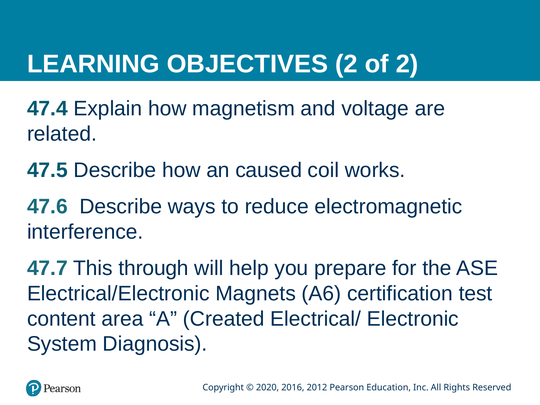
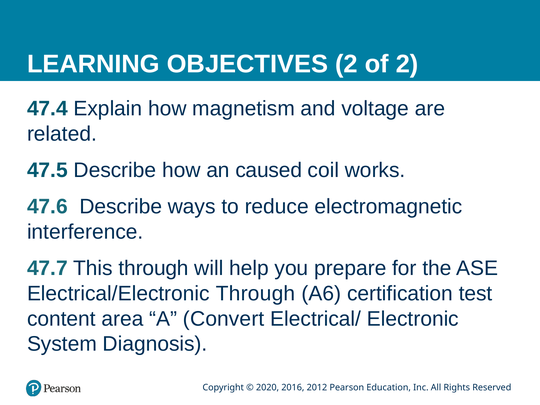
Electrical/Electronic Magnets: Magnets -> Through (256, 294)
Created: Created -> Convert (224, 319)
